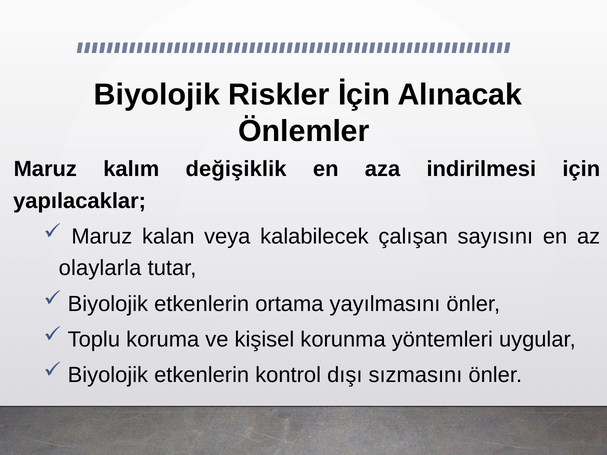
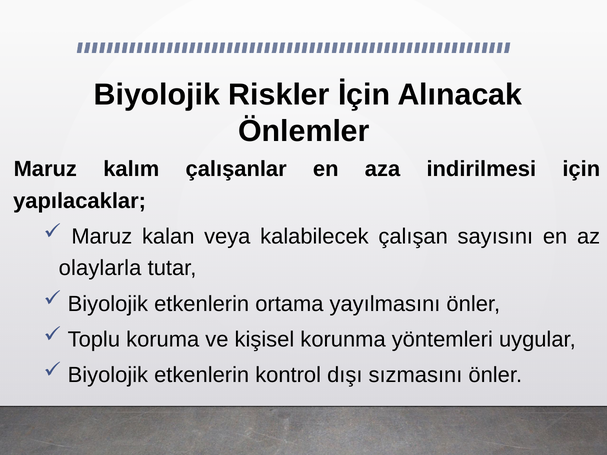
değişiklik: değişiklik -> çalışanlar (236, 169)
